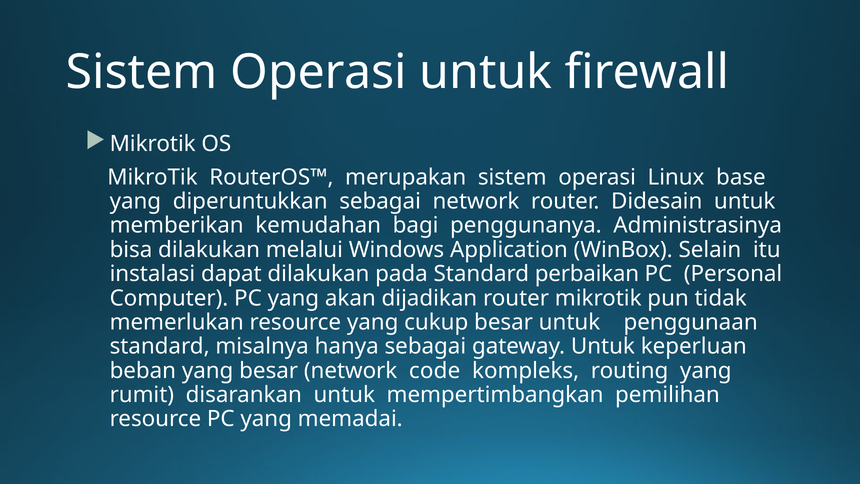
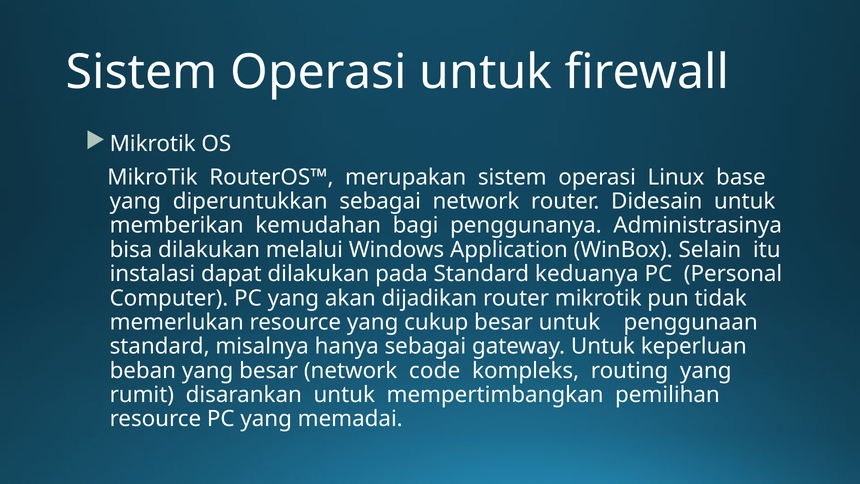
perbaikan: perbaikan -> keduanya (587, 274)
